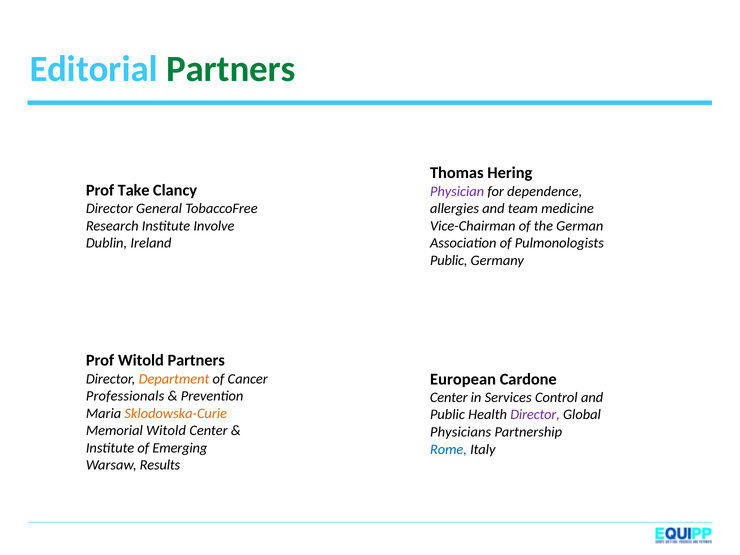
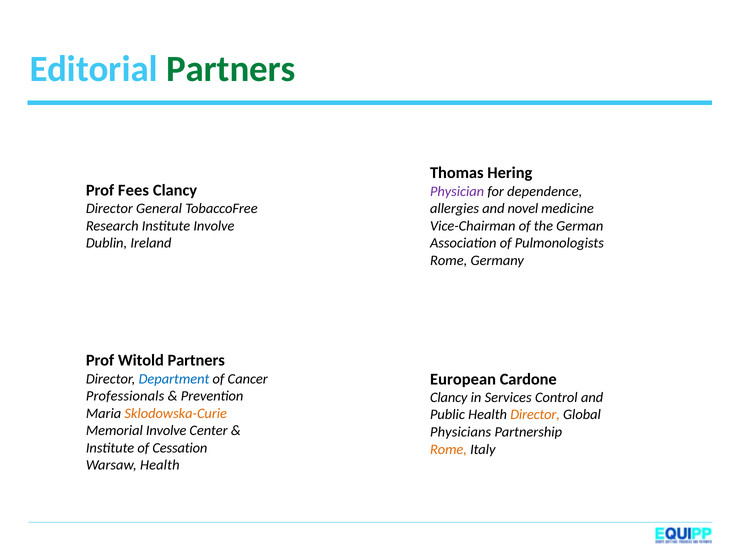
Take: Take -> Fees (133, 190)
team: team -> novel (523, 209)
Public: Public -> Rome (449, 260)
Department colour: orange -> blue (174, 379)
Center: Center -> Clancy (449, 397)
Director colour: purple -> orange (535, 415)
Memorial Witold: Witold -> Involve (166, 431)
Emerging: Emerging -> Cessation (180, 448)
Rome colour: blue -> orange (448, 449)
Warsaw Results: Results -> Health (160, 465)
